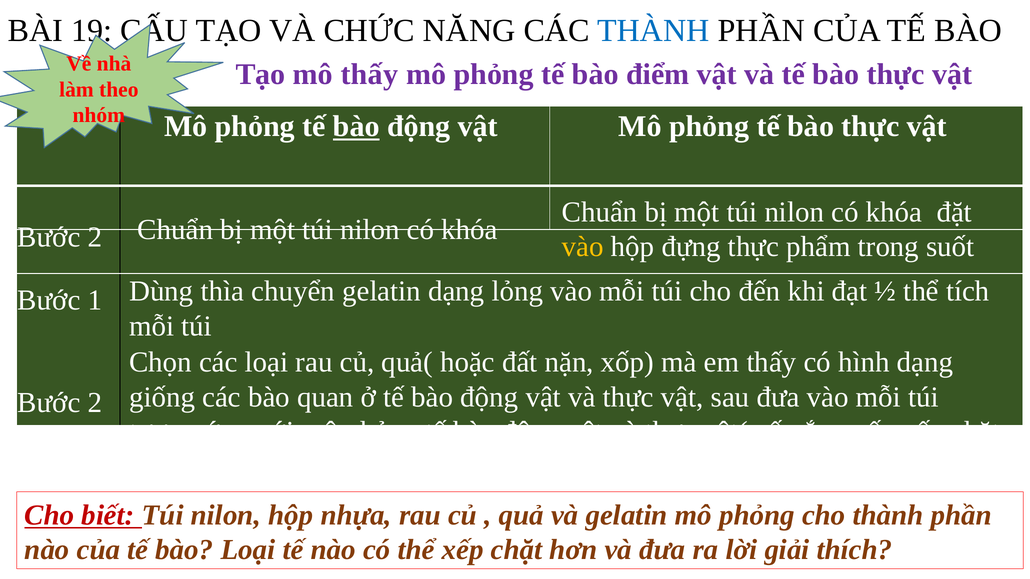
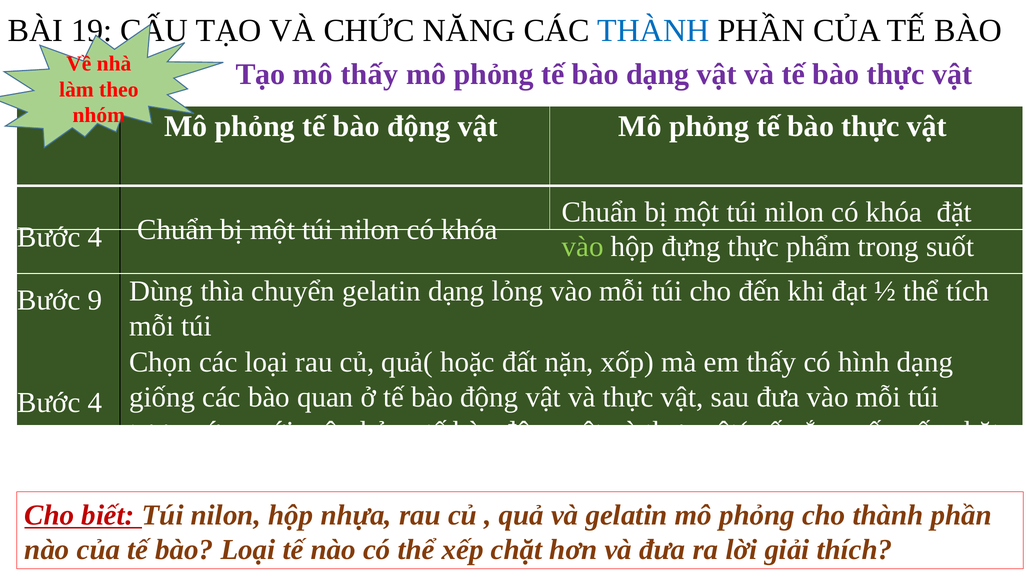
bào điểm: điểm -> dạng (658, 74)
bào underline: present -> none (356, 127)
2: 2 -> 4 (95, 237)
vào colour: yellow -> light green (583, 247)
1: 1 -> 9 (95, 301)
2: 2 -> 4 (95, 403)
